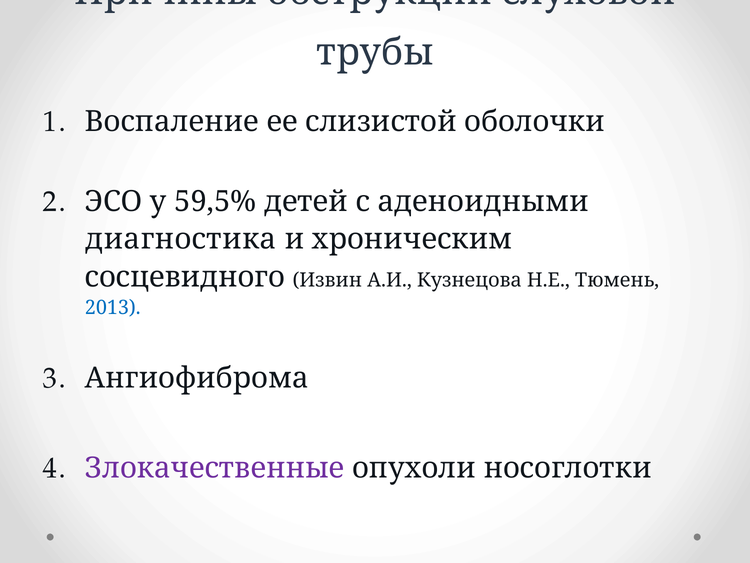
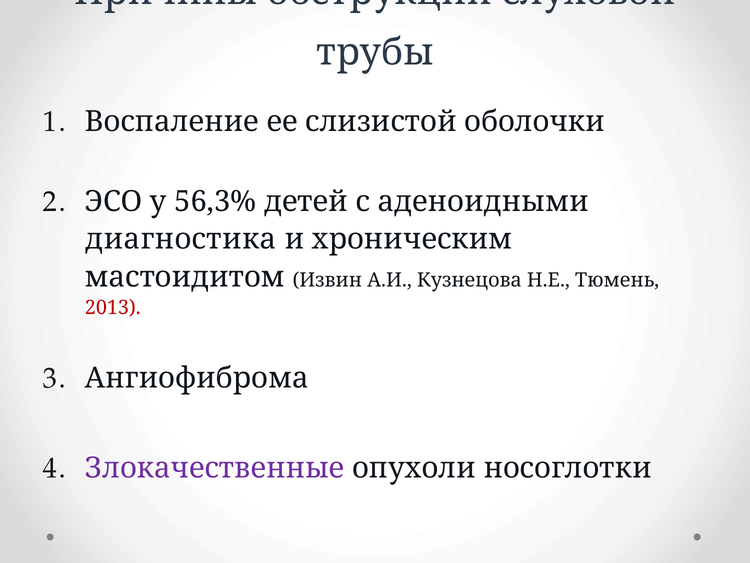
59,5%: 59,5% -> 56,3% (215, 201)
сосцевидного: сосцевидного -> мастоидитом (185, 277)
2013 colour: blue -> red (113, 307)
